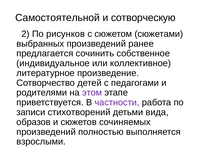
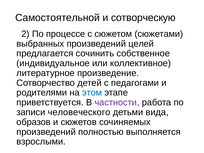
рисунков: рисунков -> процессе (66, 34)
ранее: ранее -> целей (141, 44)
этом colour: purple -> blue (92, 93)
стихотворений: стихотворений -> человеческого (79, 112)
